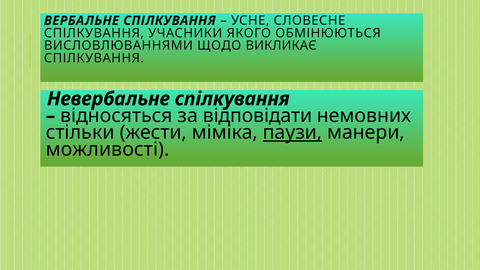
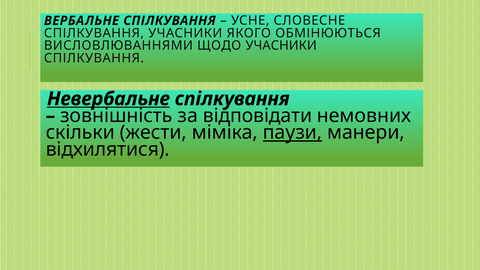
ЩОДО ВИКЛИКАЄ: ВИКЛИКАЄ -> УЧАСНИКИ (281, 46)
Невербальне underline: none -> present (108, 99)
відносяться: відносяться -> зовнішність (116, 116)
стільки: стільки -> скільки (80, 133)
можливості: можливості -> відхилятися (108, 149)
